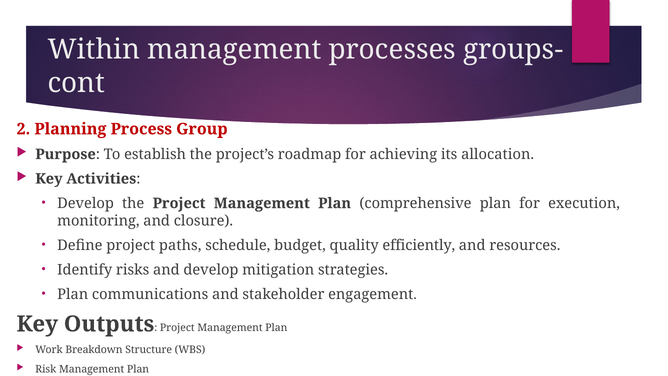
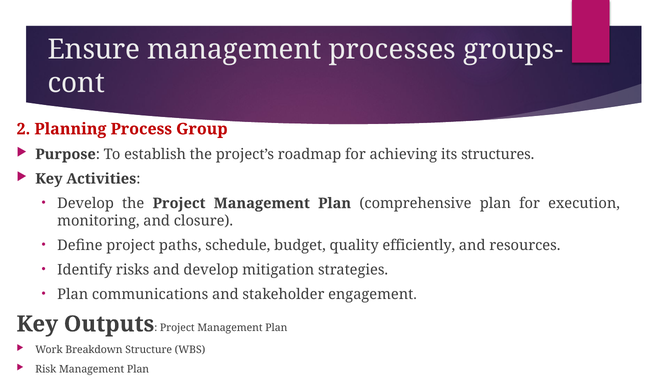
Within: Within -> Ensure (94, 49)
allocation: allocation -> structures (498, 154)
